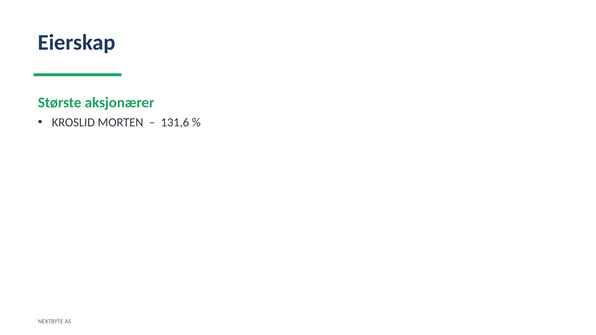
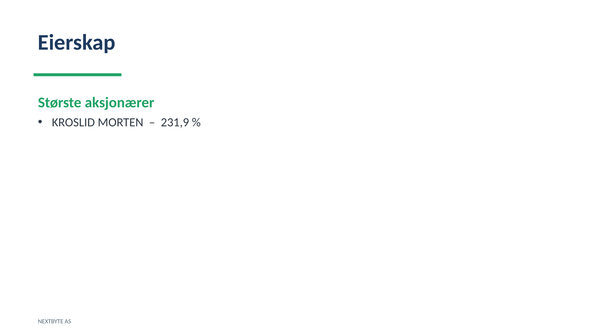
131,6: 131,6 -> 231,9 (175, 123)
